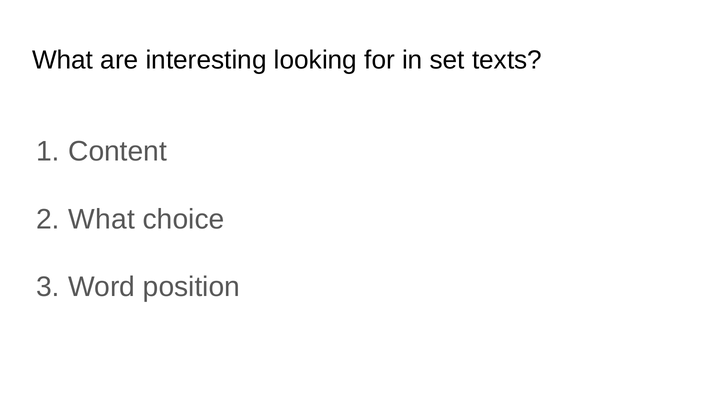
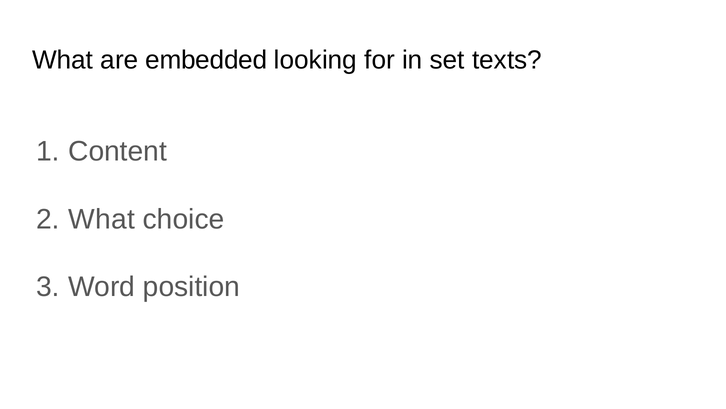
interesting: interesting -> embedded (206, 60)
